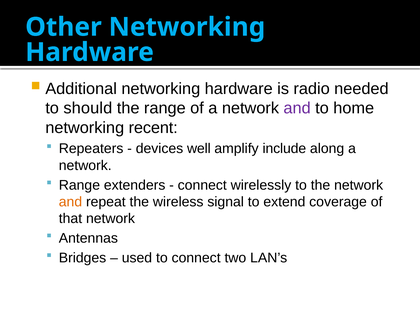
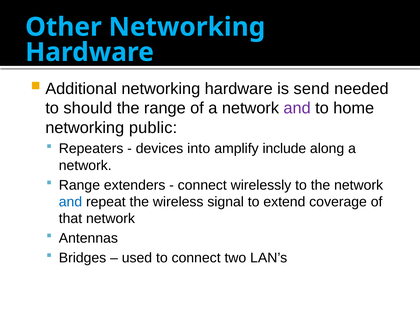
radio: radio -> send (312, 89)
recent: recent -> public (153, 128)
well: well -> into (199, 149)
and colour: orange -> blue (70, 202)
